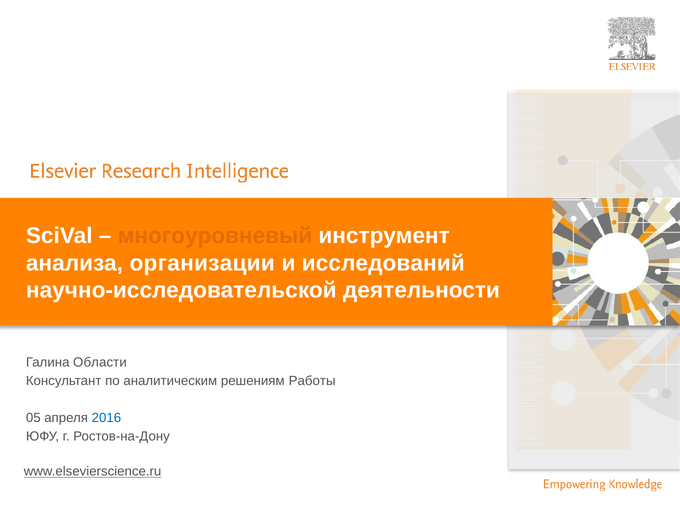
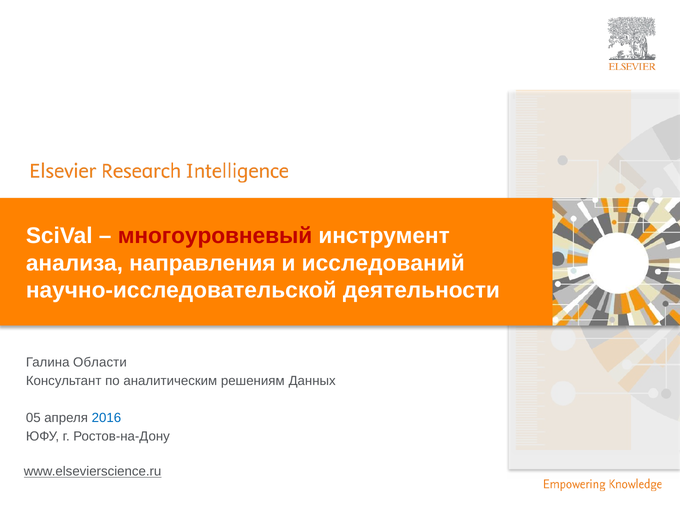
многоуровневый colour: orange -> red (215, 236)
организации: организации -> направления (202, 263)
Работы: Работы -> Данных (312, 381)
